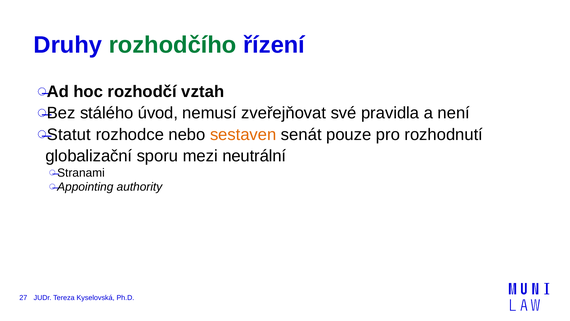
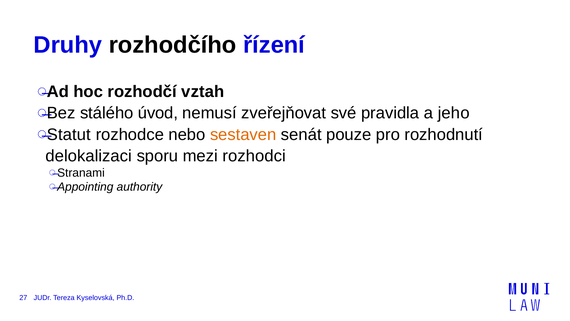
rozhodčího colour: green -> black (173, 45)
není: není -> jeho (454, 113)
globalizační: globalizační -> delokalizaci (89, 156)
neutrální: neutrální -> rozhodci (254, 156)
